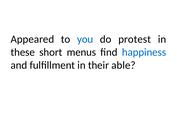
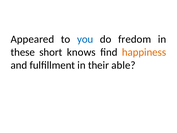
protest: protest -> fredom (135, 39)
menus: menus -> knows (81, 52)
happiness colour: blue -> orange (144, 52)
